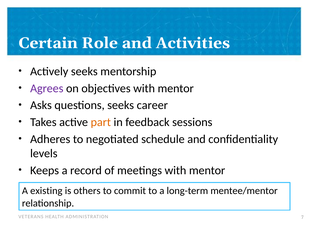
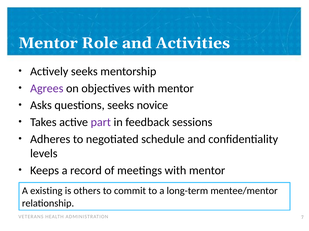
Certain: Certain -> Mentor (48, 43)
career: career -> novice (152, 106)
part colour: orange -> purple (101, 123)
